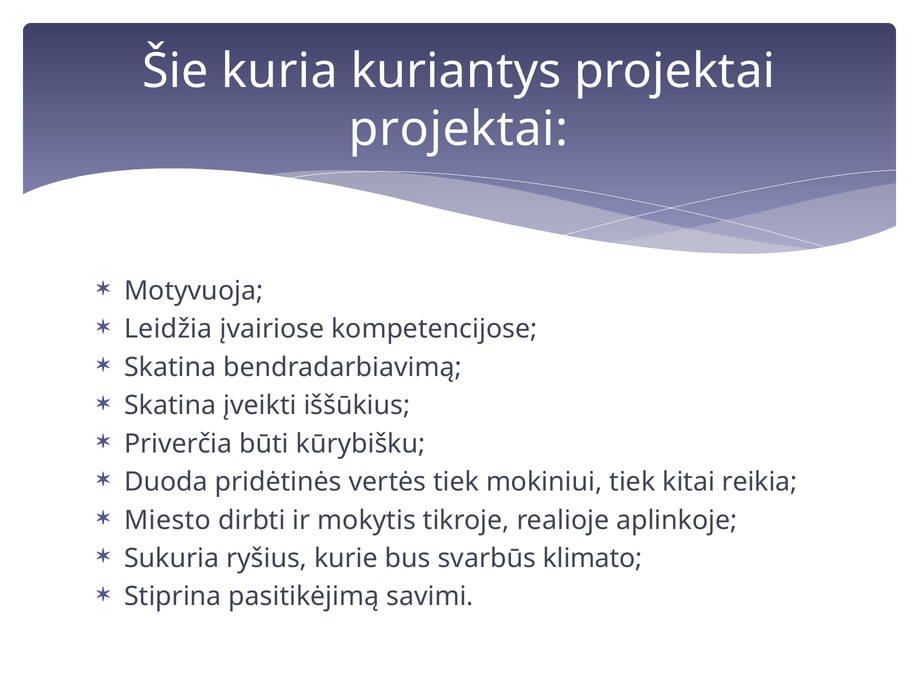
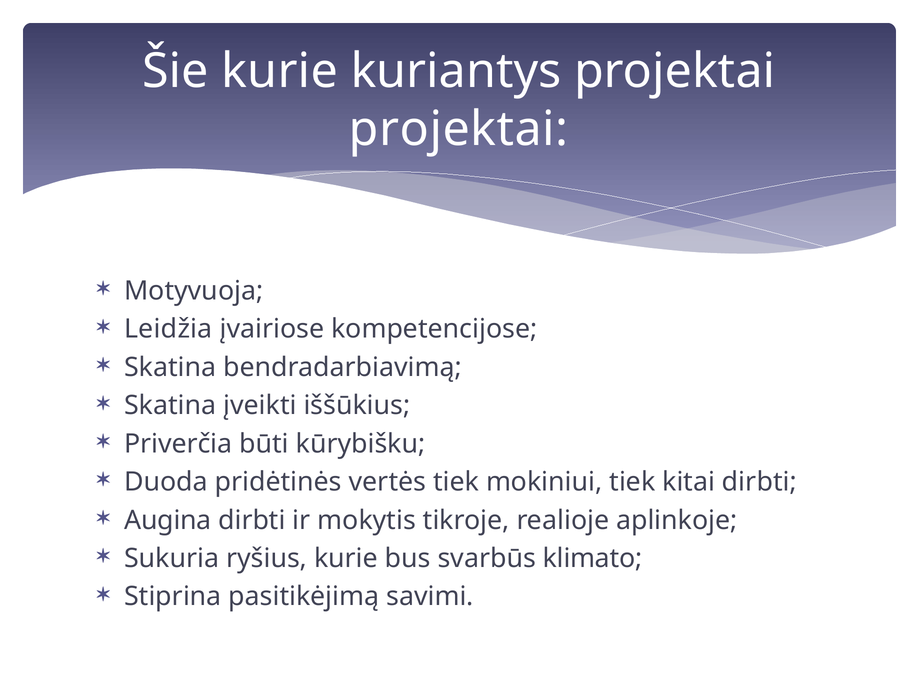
Šie kuria: kuria -> kurie (280, 71)
kitai reikia: reikia -> dirbti (759, 482)
Miesto: Miesto -> Augina (168, 521)
